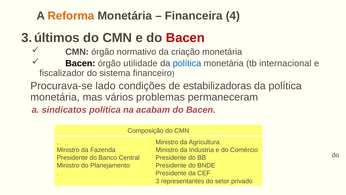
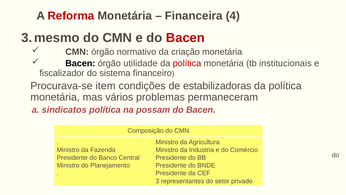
Reforma colour: orange -> red (71, 16)
últimos: últimos -> mesmo (57, 38)
política colour: blue -> red (187, 63)
internacional: internacional -> institucionais (285, 63)
lado: lado -> item (106, 86)
acabam: acabam -> possam (153, 110)
